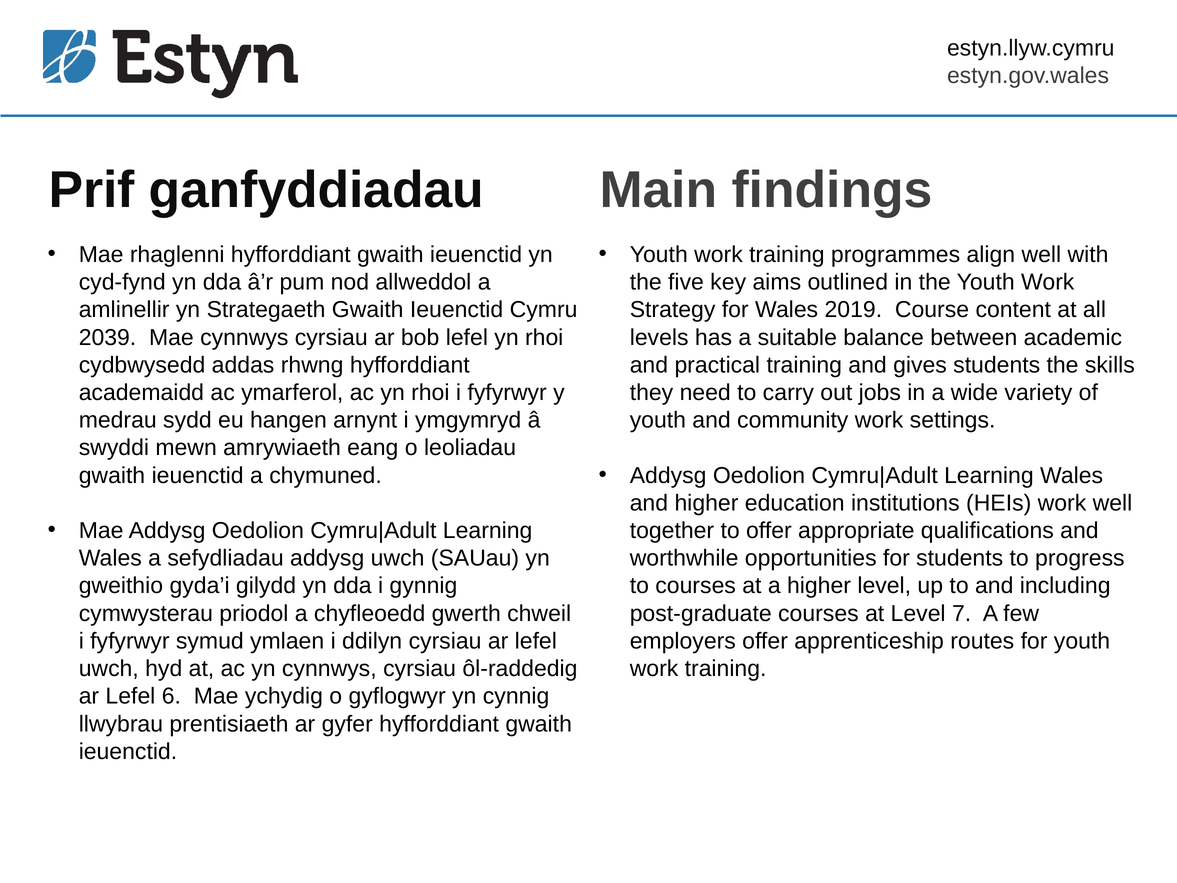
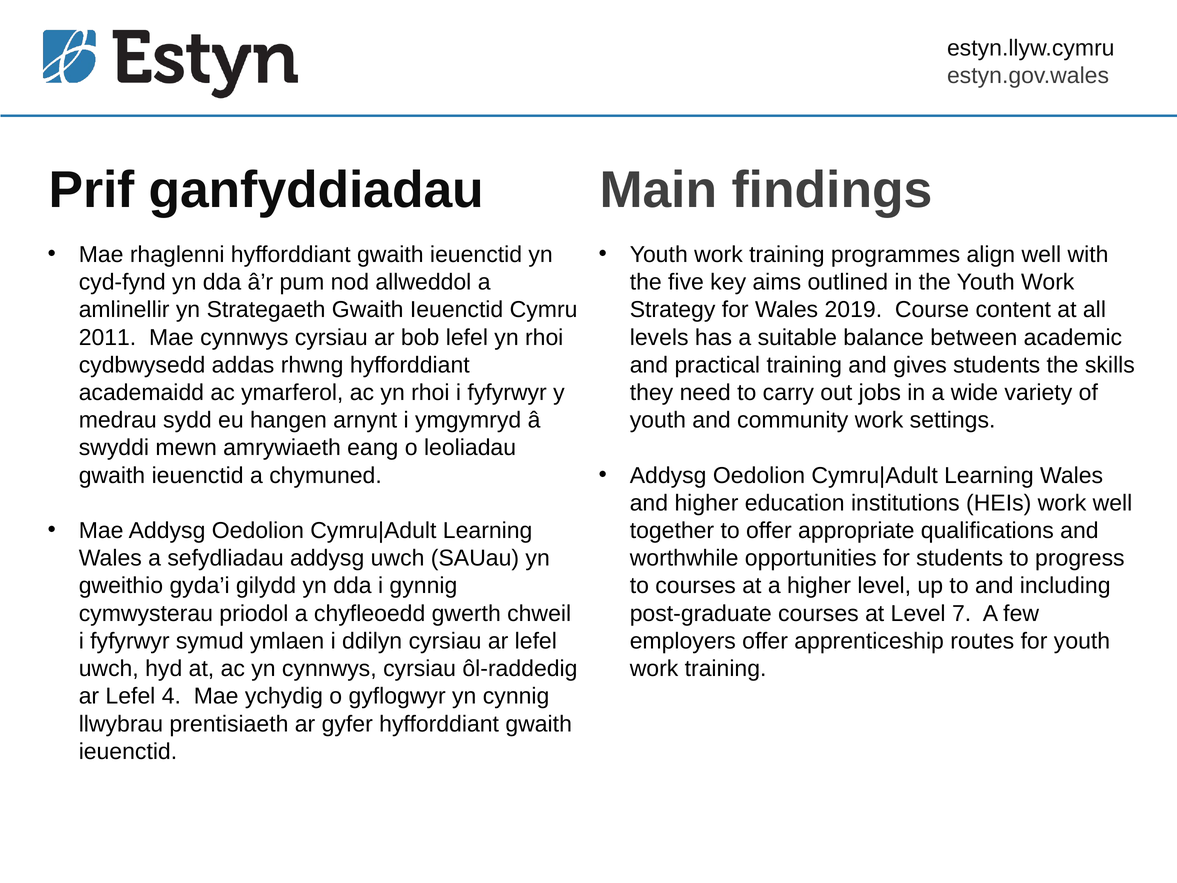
2039: 2039 -> 2011 (107, 337)
6: 6 -> 4 (171, 696)
